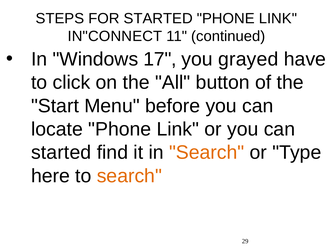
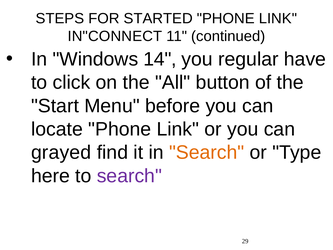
17: 17 -> 14 (160, 59)
grayed: grayed -> regular (248, 59)
started: started -> grayed (61, 152)
search colour: orange -> purple (129, 176)
